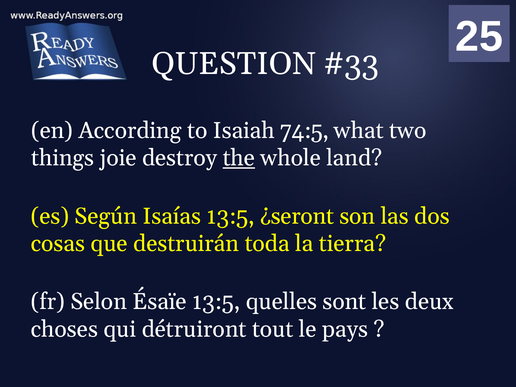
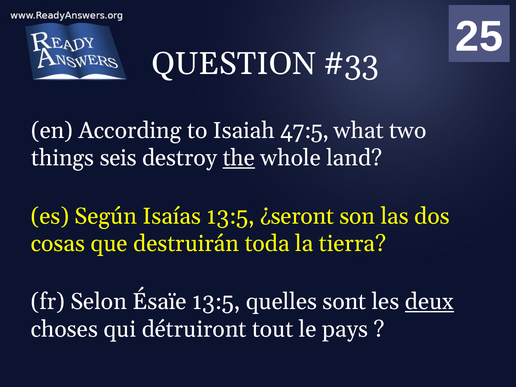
74:5: 74:5 -> 47:5 (305, 131)
joie: joie -> seis (118, 158)
deux underline: none -> present (429, 302)
